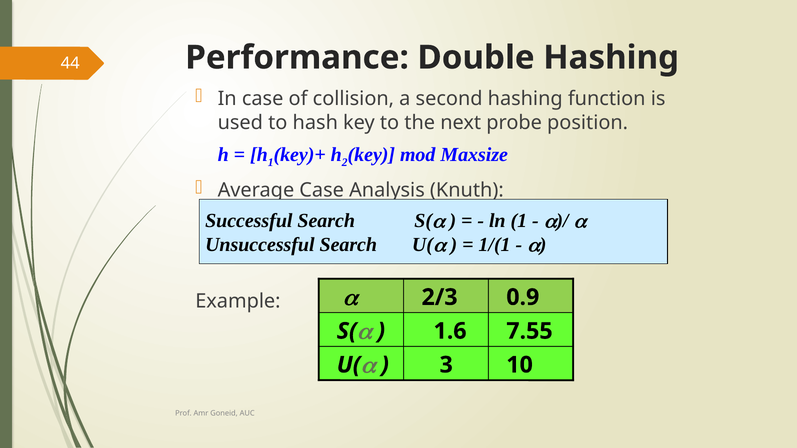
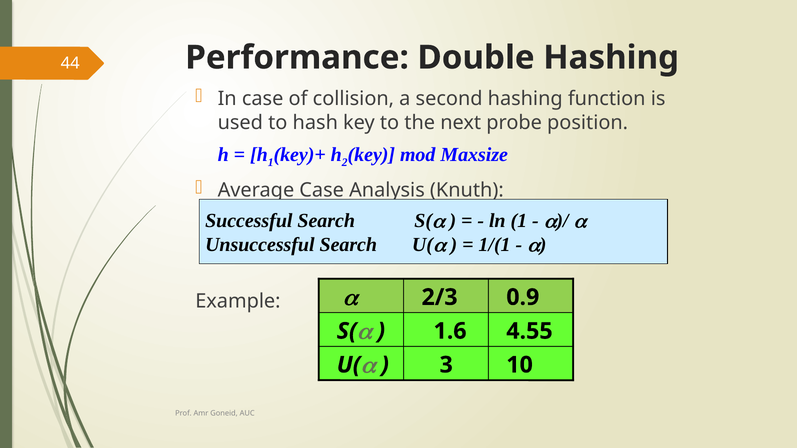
7.55: 7.55 -> 4.55 (529, 331)
